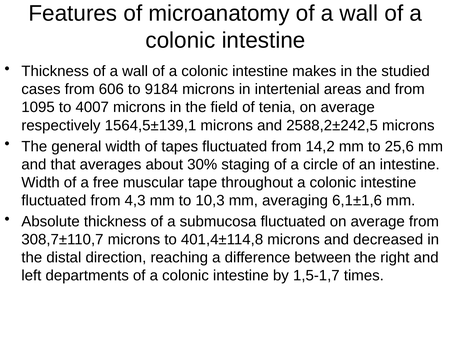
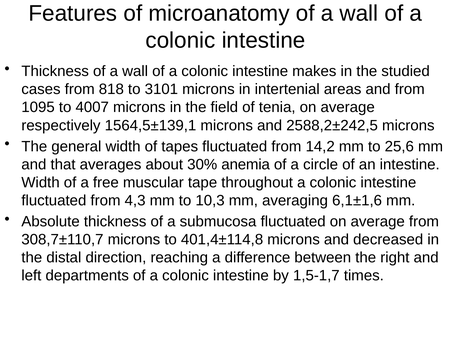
606: 606 -> 818 (111, 89)
9184: 9184 -> 3101 (161, 89)
staging: staging -> anemia (246, 164)
